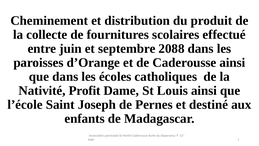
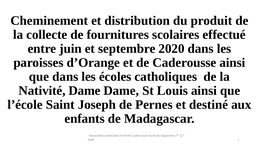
2088: 2088 -> 2020 (172, 49)
Nativité Profit: Profit -> Dame (85, 90)
